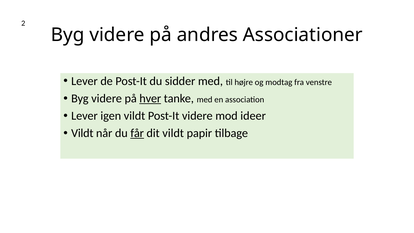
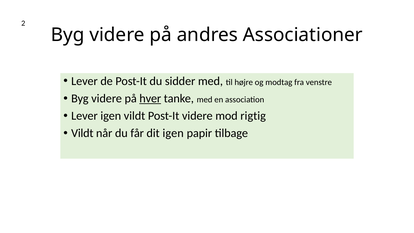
ideer: ideer -> rigtig (253, 116)
får underline: present -> none (137, 133)
dit vildt: vildt -> igen (173, 133)
